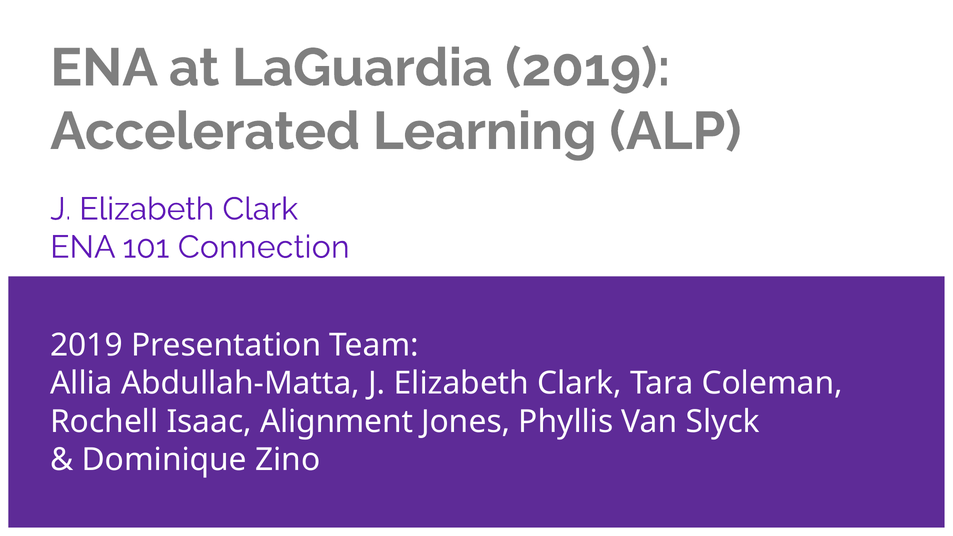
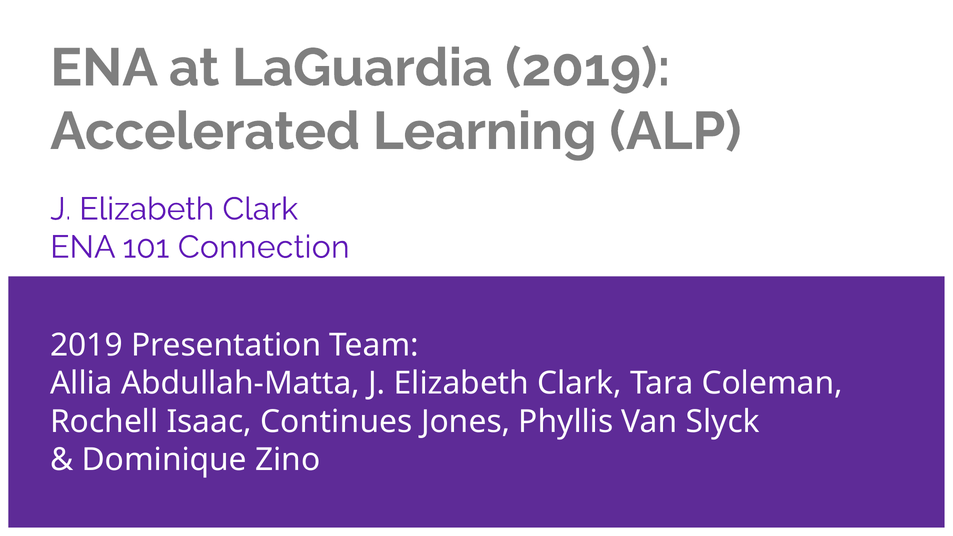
Alignment: Alignment -> Continues (336, 422)
